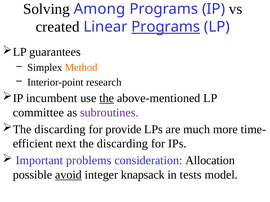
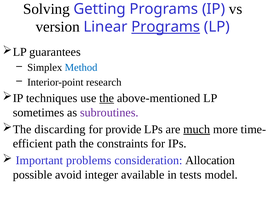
Among: Among -> Getting (100, 9)
created: created -> version (58, 27)
Method colour: orange -> blue (81, 68)
incumbent: incumbent -> techniques (52, 98)
committee: committee -> sometimes (38, 113)
much underline: none -> present (197, 130)
next: next -> path (66, 144)
discarding: discarding -> constraints (123, 144)
avoid underline: present -> none (68, 175)
knapsack: knapsack -> available (143, 175)
